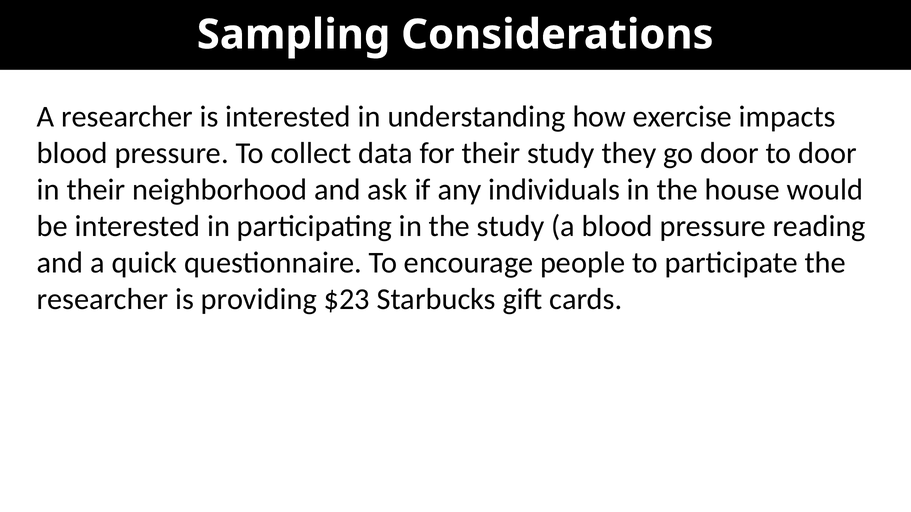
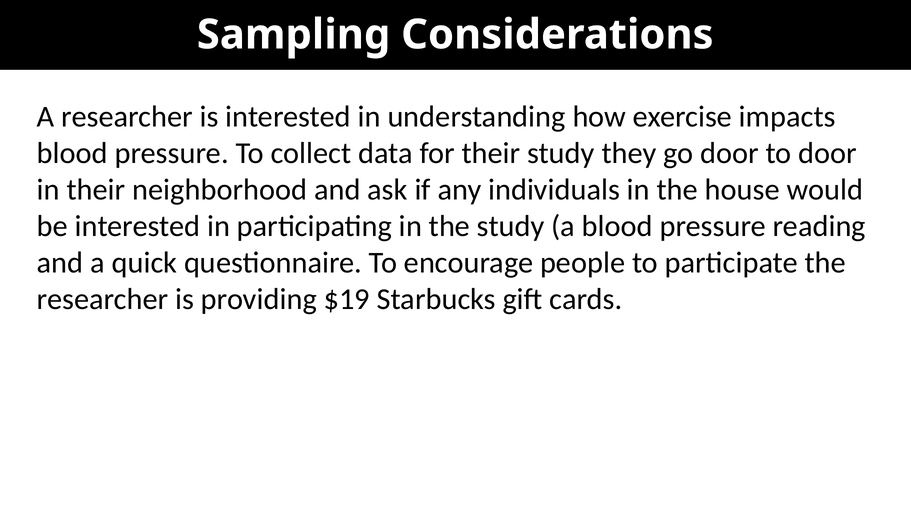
$23: $23 -> $19 (347, 299)
